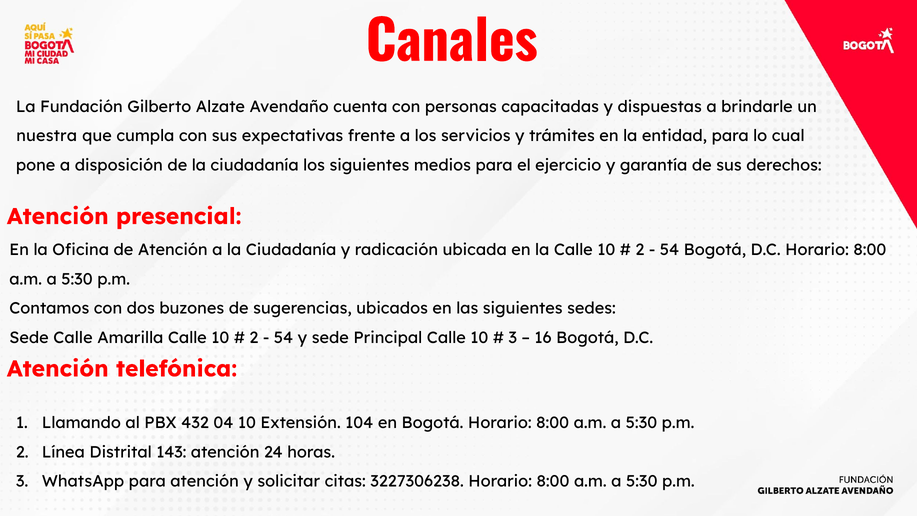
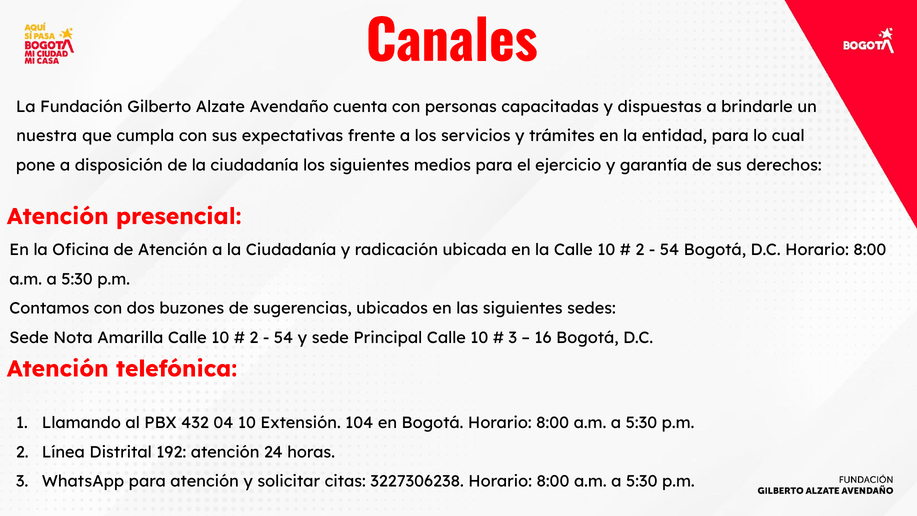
Sede Calle: Calle -> Nota (73, 338)
143: 143 -> 192 (171, 452)
